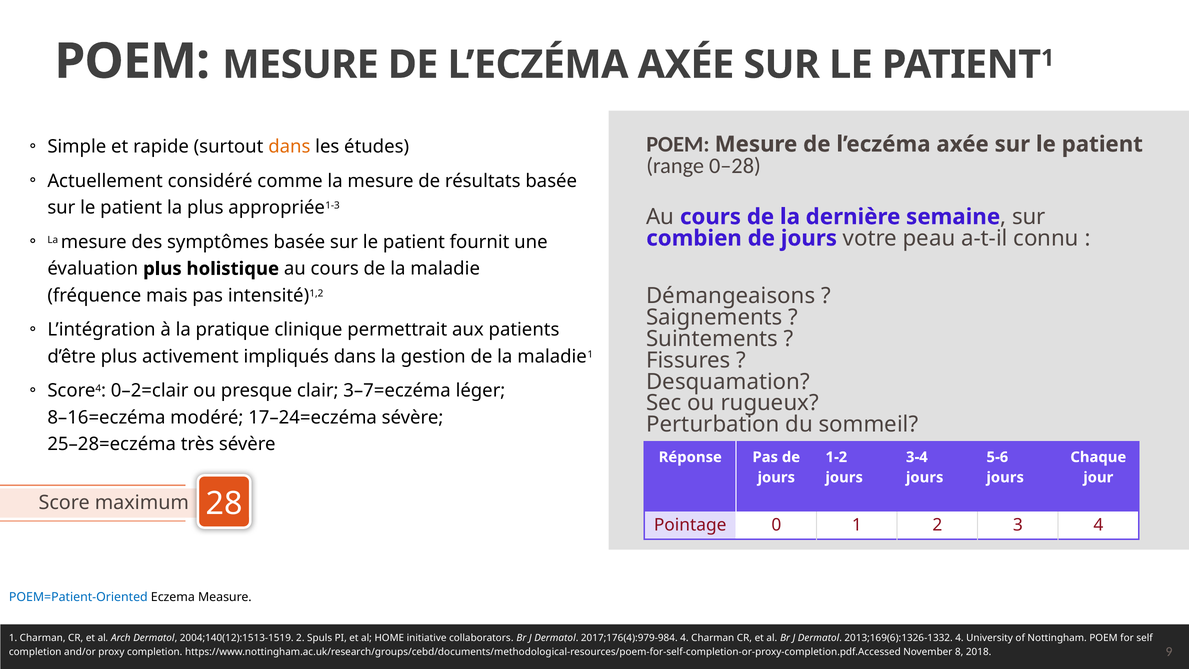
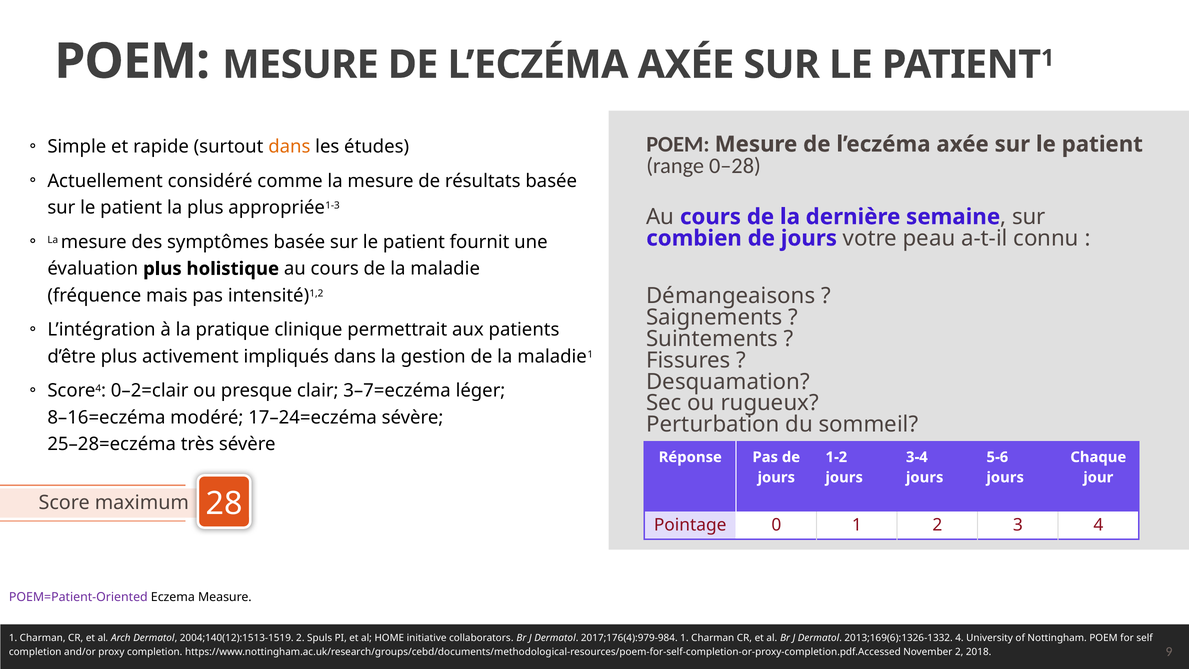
POEM=Patient-Oriented colour: blue -> purple (78, 597)
2017;176(4):979-984 4: 4 -> 1 (684, 638)
November 8: 8 -> 2 (959, 652)
